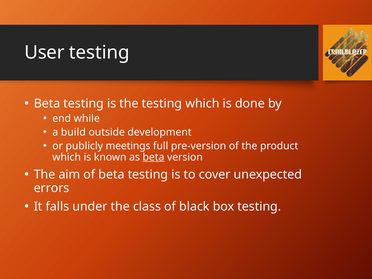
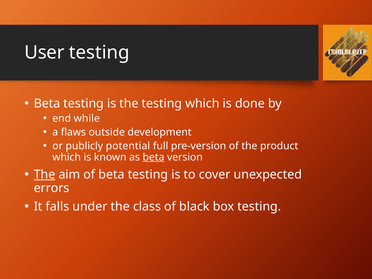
build: build -> flaws (73, 132)
meetings: meetings -> potential (128, 146)
The underline: none -> present (45, 175)
